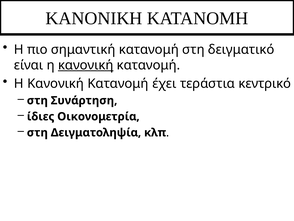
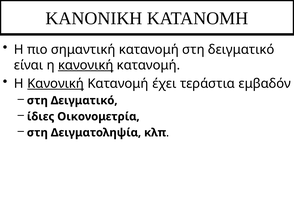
Κανονική underline: none -> present (56, 83)
κεντρικό: κεντρικό -> εμβαδόν (265, 83)
Συνάρτηση: Συνάρτηση -> Δειγματικό (84, 100)
